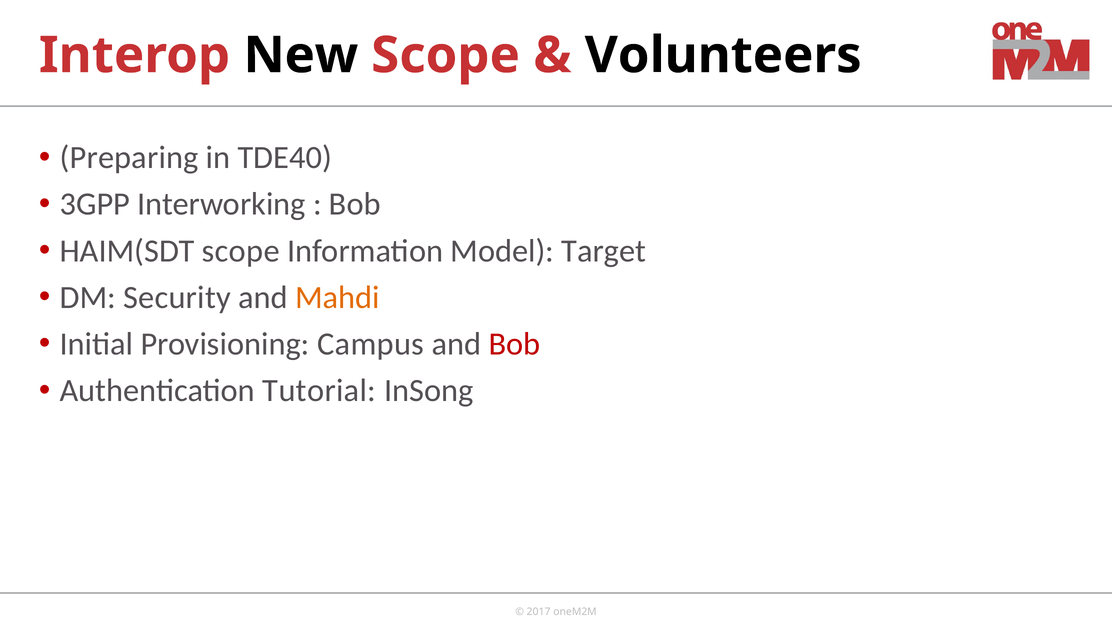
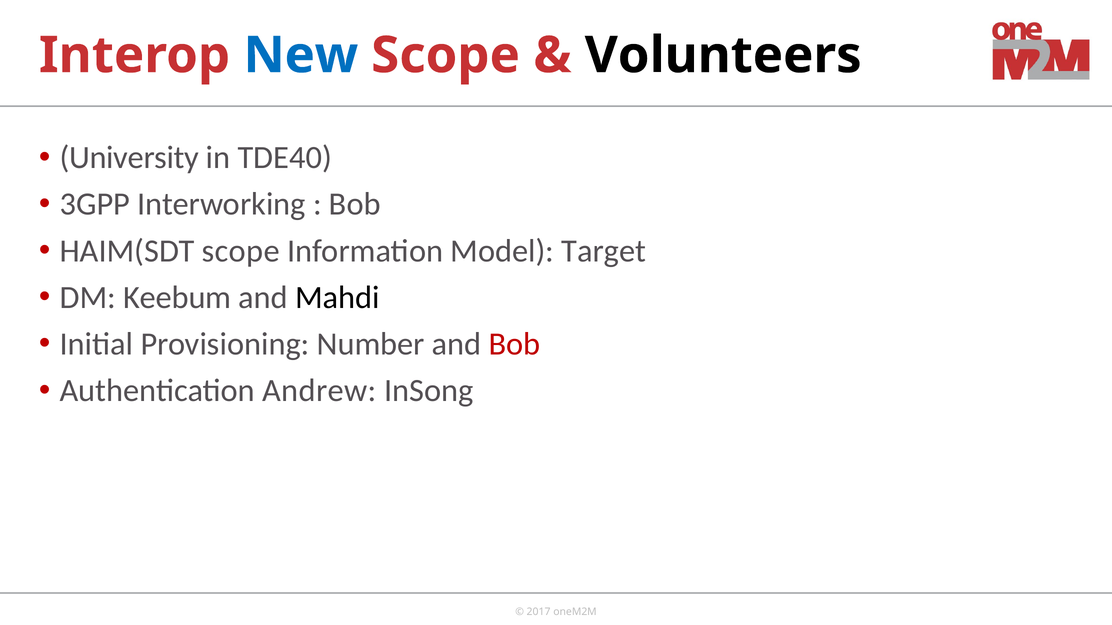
New colour: black -> blue (301, 55)
Preparing: Preparing -> University (129, 158)
Security: Security -> Keebum (177, 298)
Mahdi colour: orange -> black (337, 298)
Campus: Campus -> Number (371, 344)
Tutorial: Tutorial -> Andrew (319, 391)
